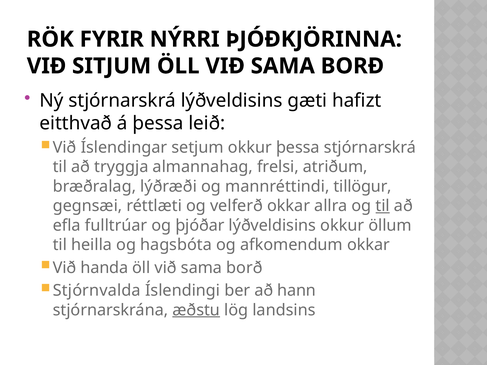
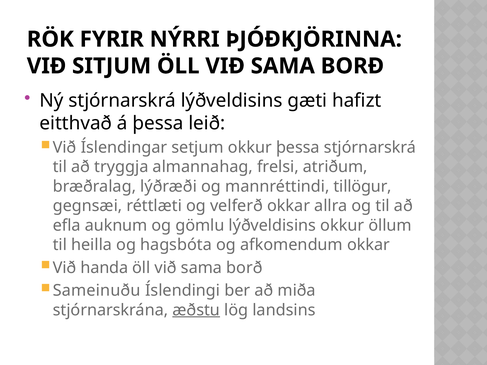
til underline: present -> none (383, 206)
fulltrúar: fulltrúar -> auknum (116, 226)
þjóðar: þjóðar -> gömlu (200, 226)
Stjórnvalda: Stjórnvalda -> Sameinuðu (97, 291)
hann: hann -> miða (297, 291)
